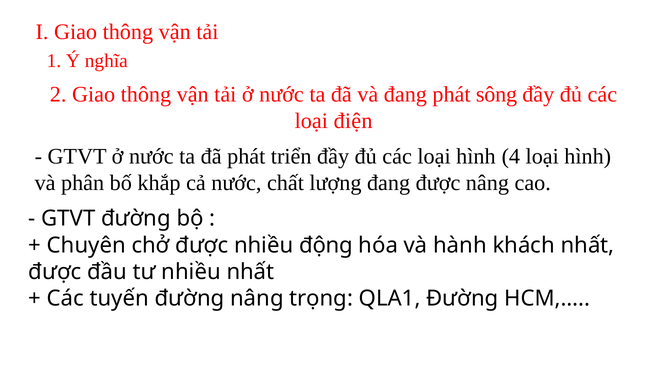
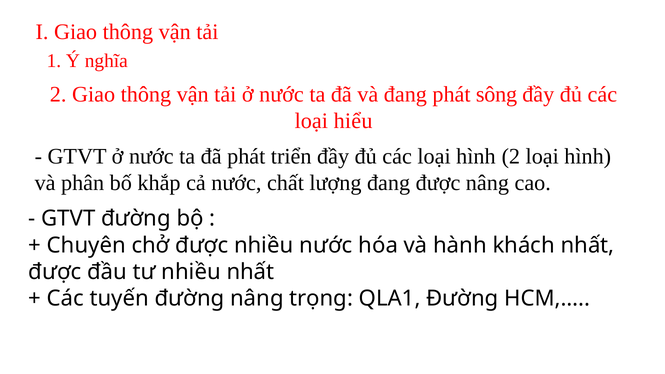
điện: điện -> hiểu (353, 121)
hình 4: 4 -> 2 (511, 157)
nhiều động: động -> nước (326, 245)
